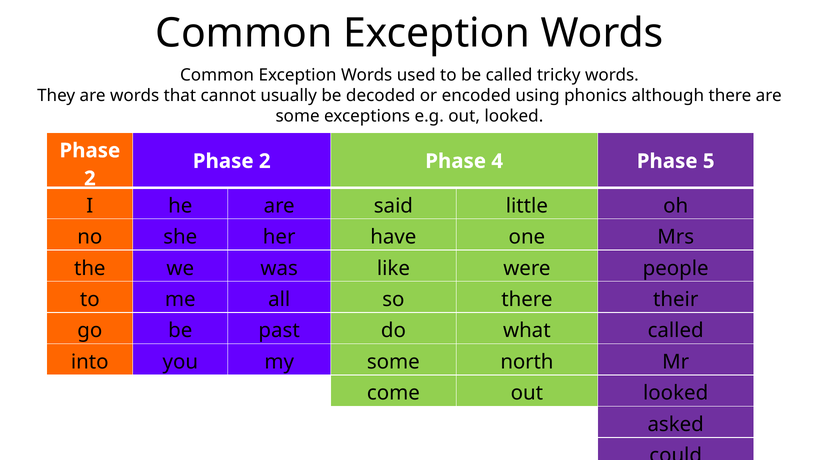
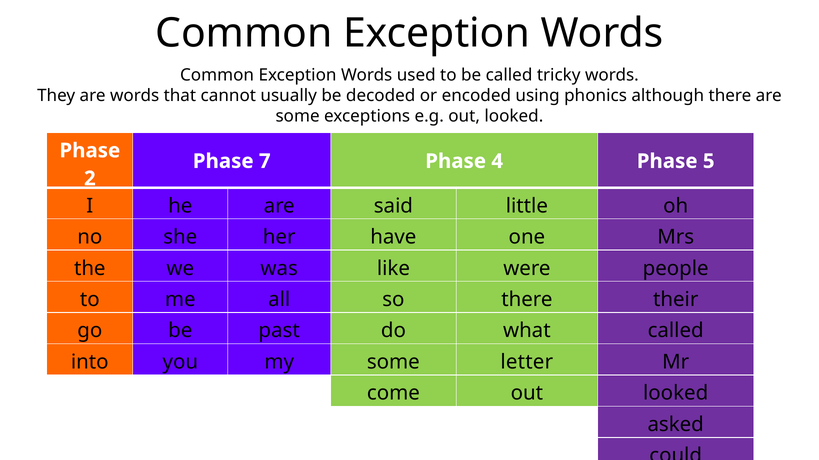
2: 2 -> 7 (265, 161)
north: north -> letter (527, 362)
